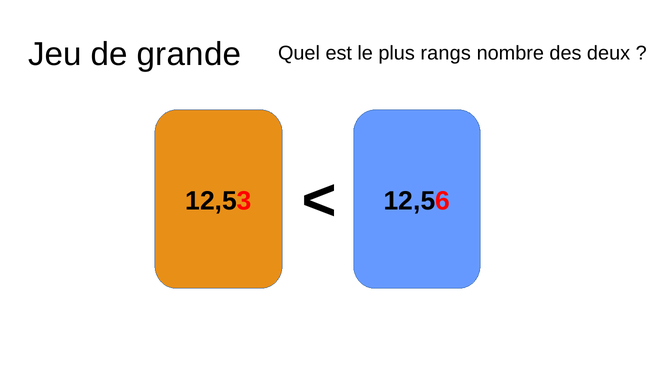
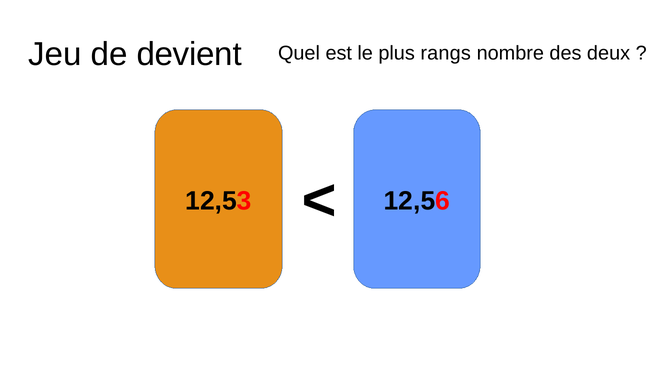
grande: grande -> devient (189, 54)
